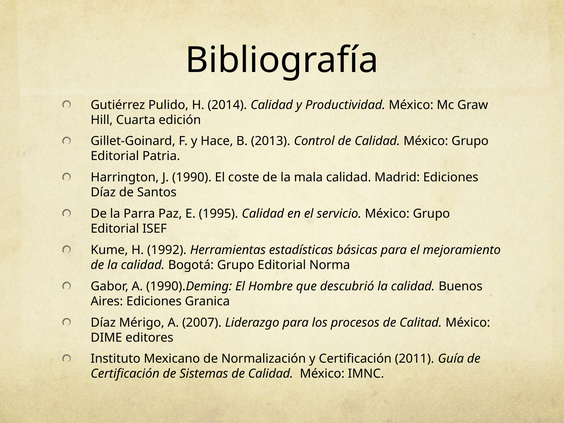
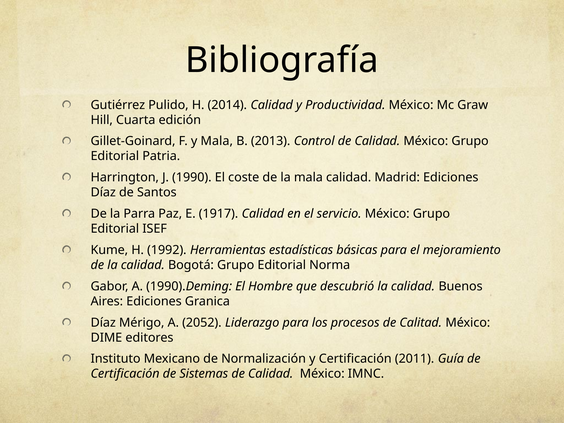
y Hace: Hace -> Mala (217, 141)
1995: 1995 -> 1917 (219, 214)
2007: 2007 -> 2052 (202, 323)
